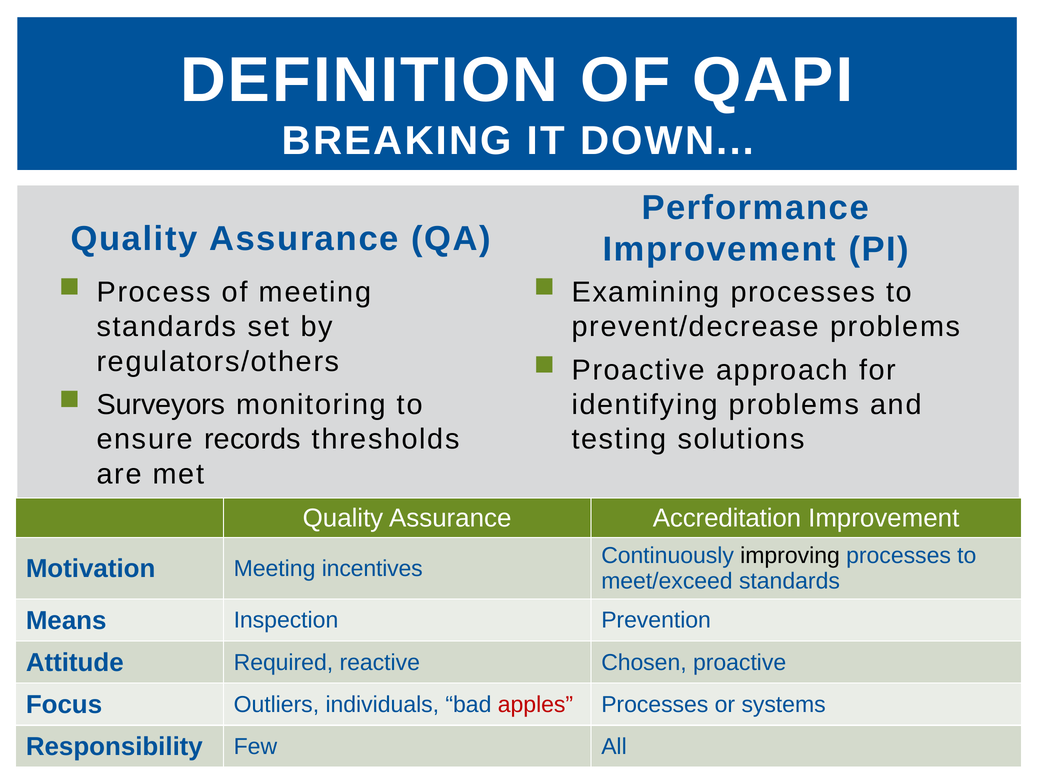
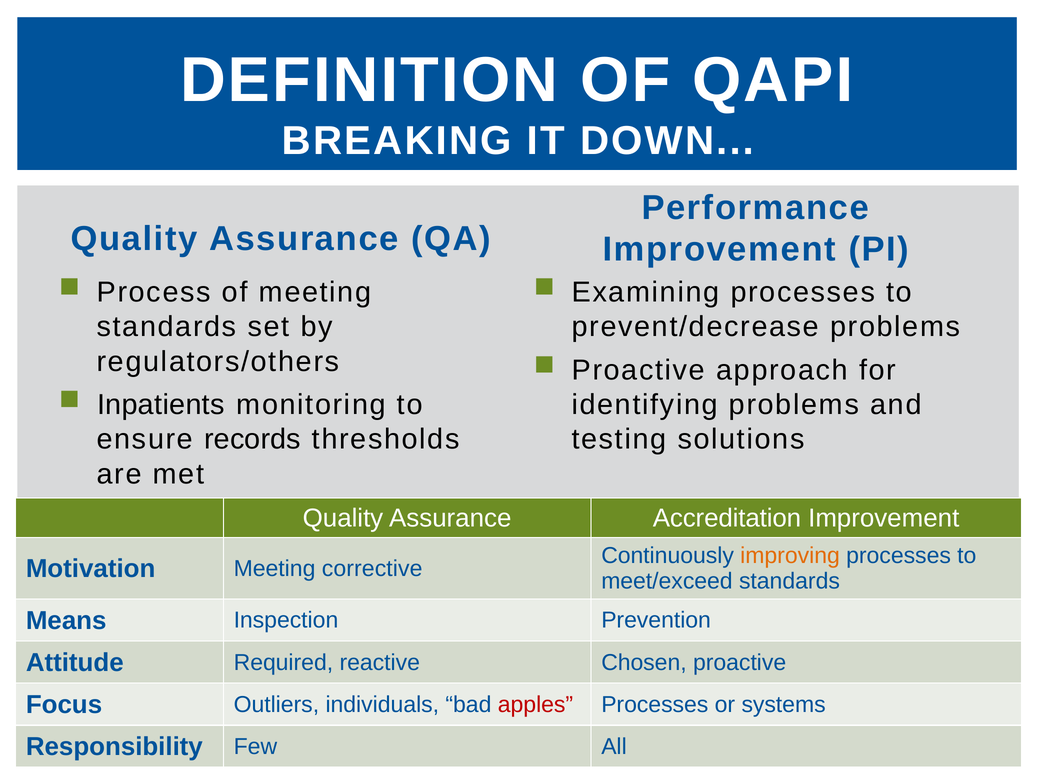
Surveyors: Surveyors -> Inpatients (161, 405)
improving colour: black -> orange (790, 556)
incentives: incentives -> corrective (372, 568)
